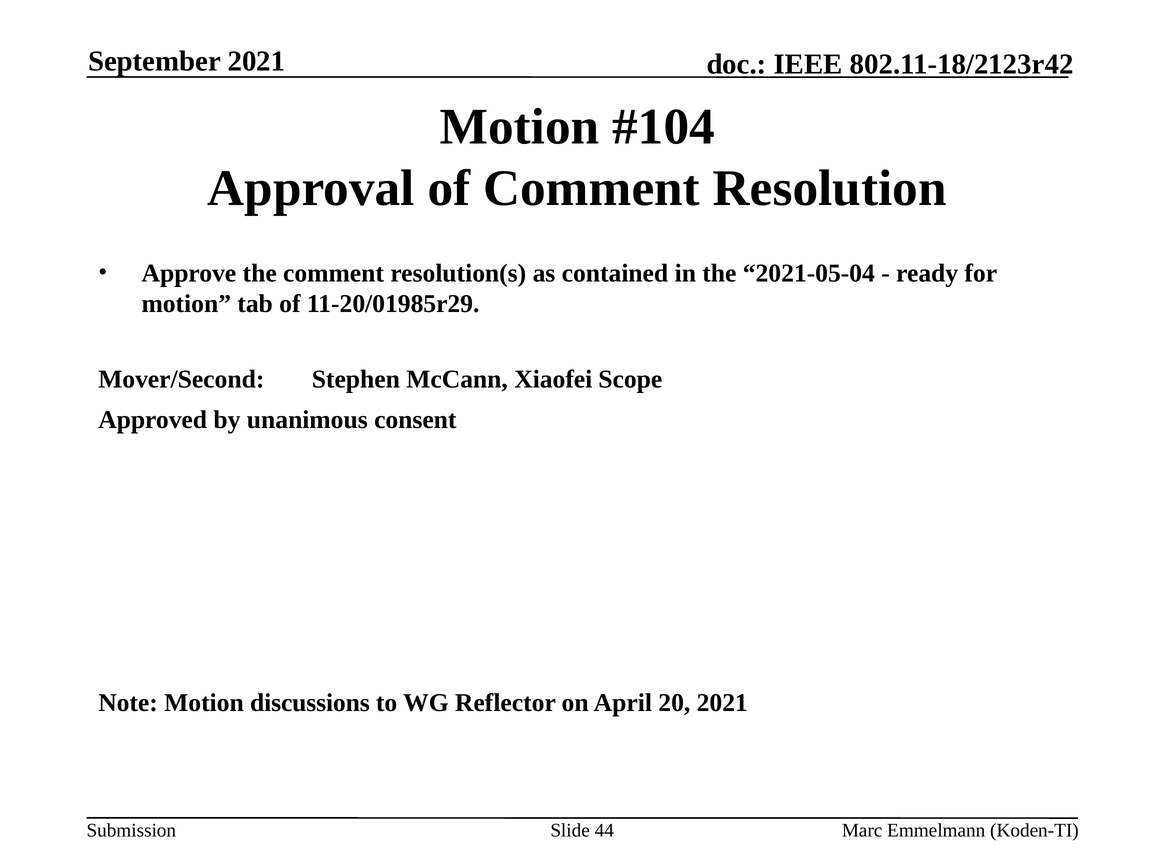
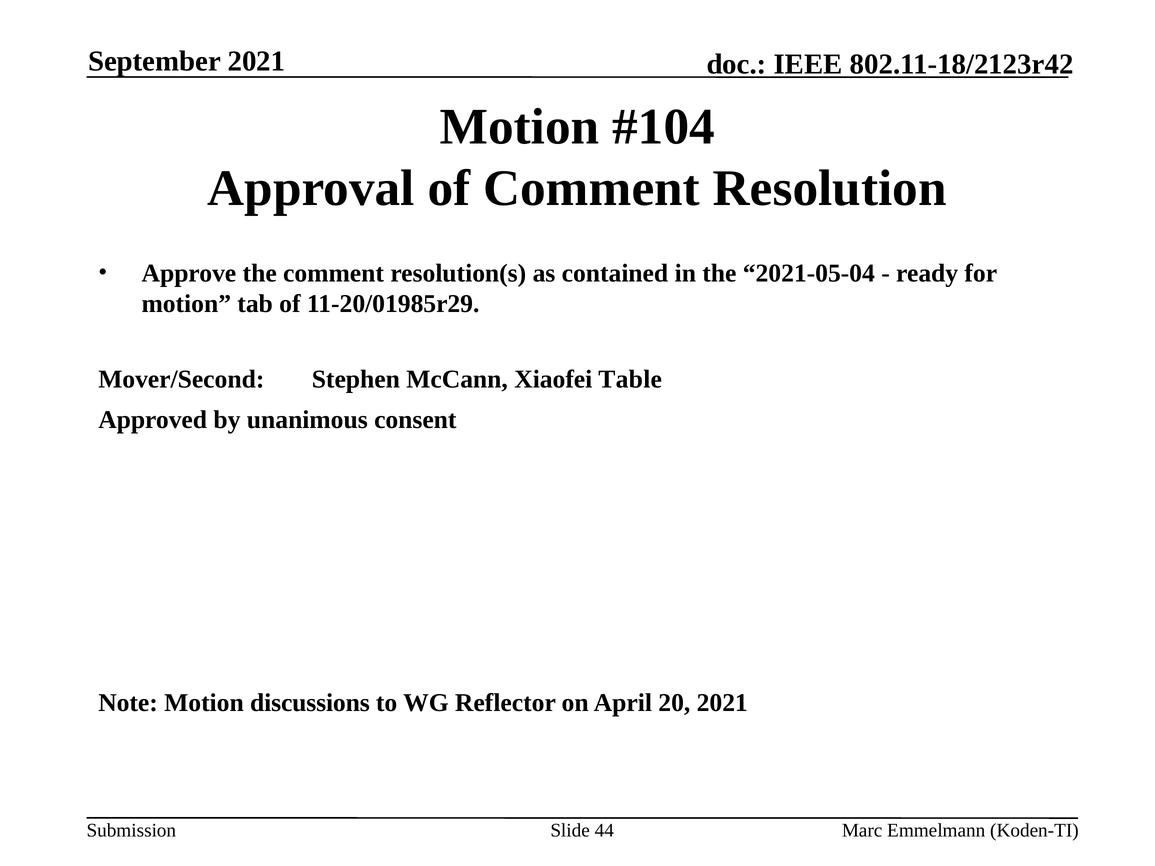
Scope: Scope -> Table (630, 379)
